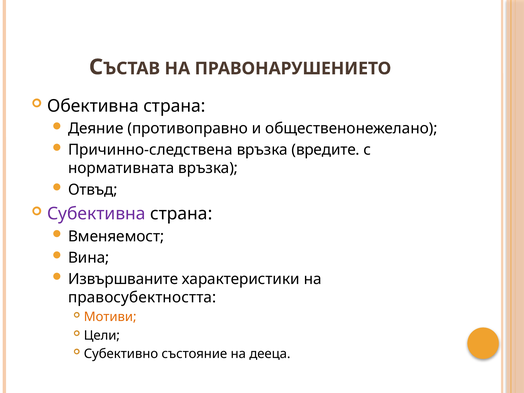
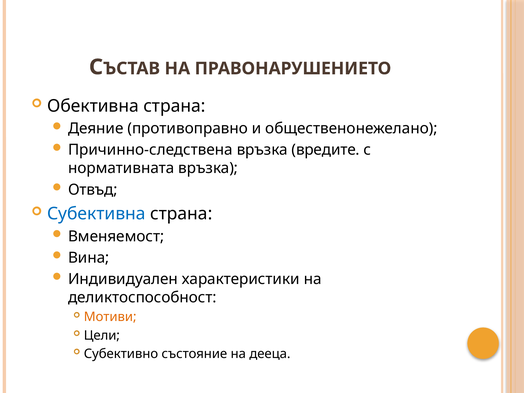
Субективна colour: purple -> blue (96, 214)
Извършваните: Извършваните -> Индивидуален (123, 279)
правосубектността: правосубектността -> деликтоспособност (142, 298)
